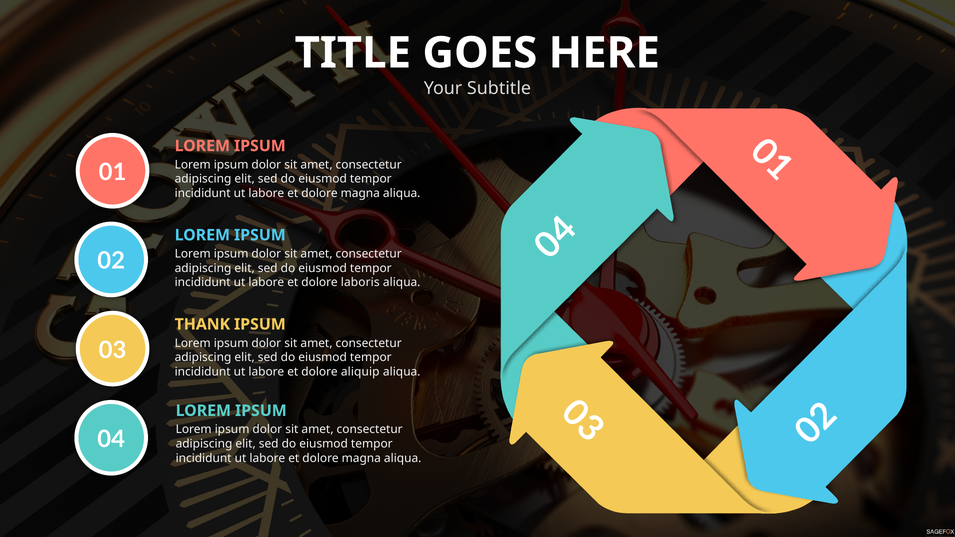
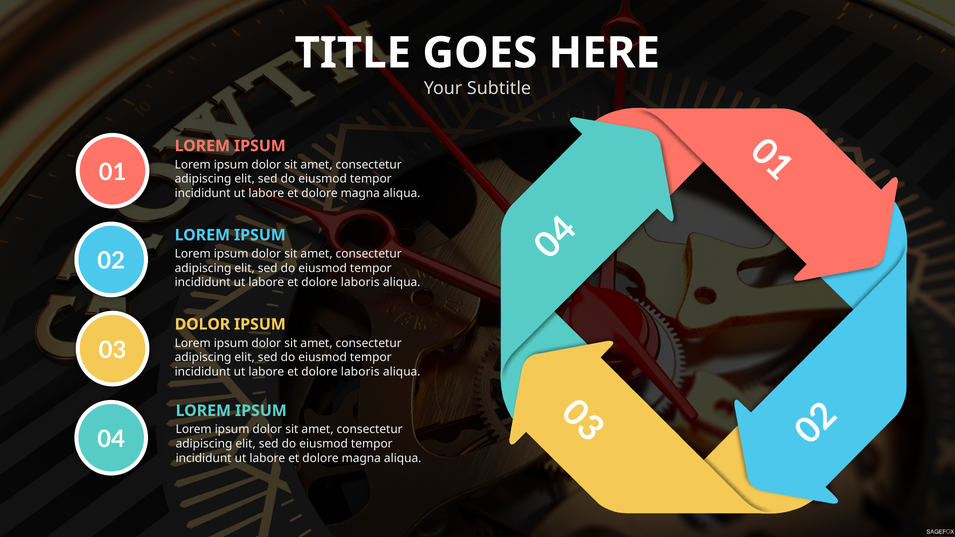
THANK: THANK -> DOLOR (202, 324)
aliquip: aliquip -> laboris (360, 372)
